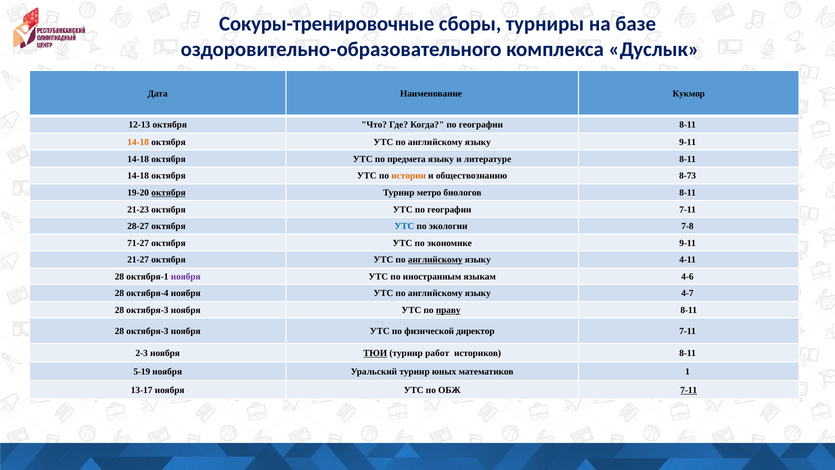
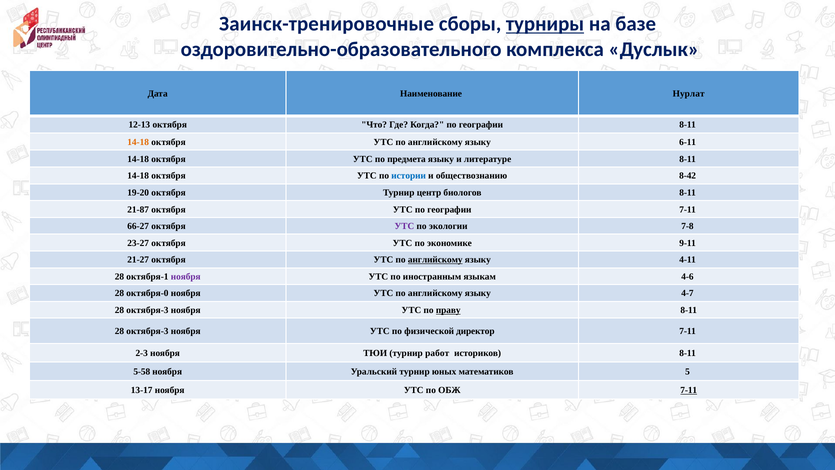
Сокуры-тренировочные: Сокуры-тренировочные -> Заинск-тренировочные (327, 24)
турниры underline: none -> present (545, 24)
Кукмор: Кукмор -> Нурлат (689, 94)
языку 9-11: 9-11 -> 6-11 (688, 142)
истории colour: orange -> blue (409, 176)
8-73: 8-73 -> 8-42 (688, 176)
октября underline: present -> none (169, 193)
метро: метро -> центр (429, 193)
21-23: 21-23 -> 21-87 (138, 209)
28-27: 28-27 -> 66-27 (138, 226)
УТС colour: blue -> purple (404, 226)
71-27: 71-27 -> 23-27 (138, 243)
октября-4: октября-4 -> октября-0 (147, 293)
ТЮИ underline: present -> none (375, 353)
5-19: 5-19 -> 5-58 (142, 372)
1: 1 -> 5 (688, 372)
